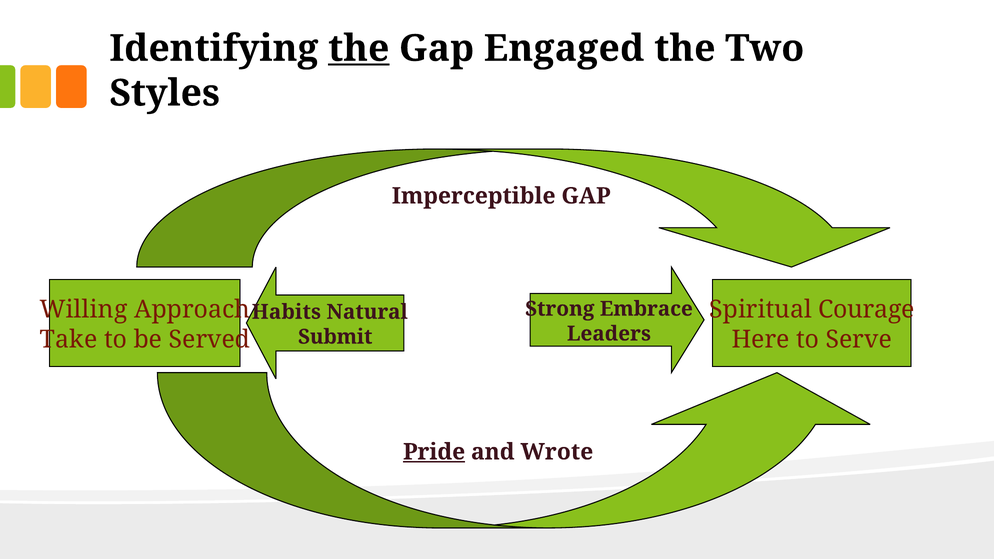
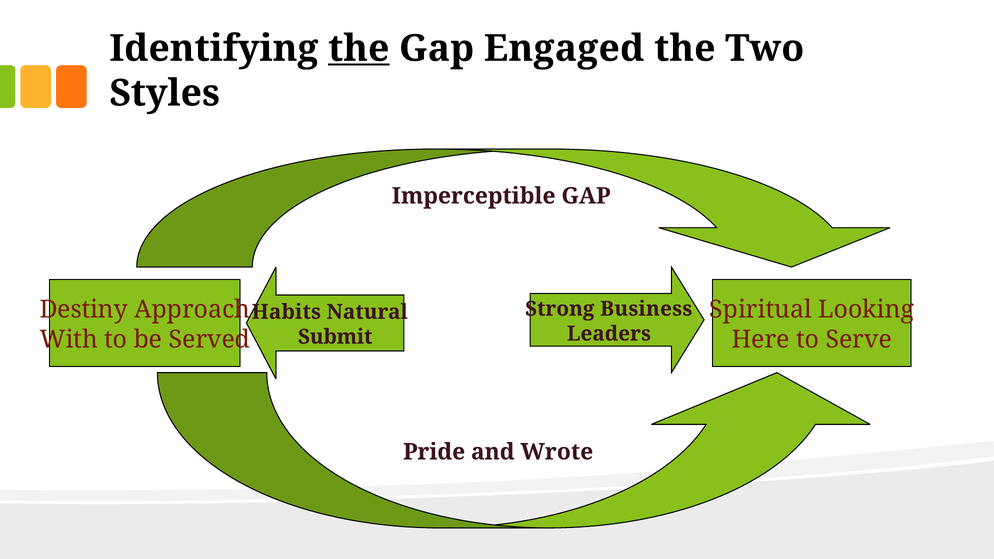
Willing: Willing -> Destiny (84, 310)
Courage: Courage -> Looking (866, 310)
Embrace: Embrace -> Business (646, 309)
Take: Take -> With (69, 340)
Pride underline: present -> none (434, 452)
